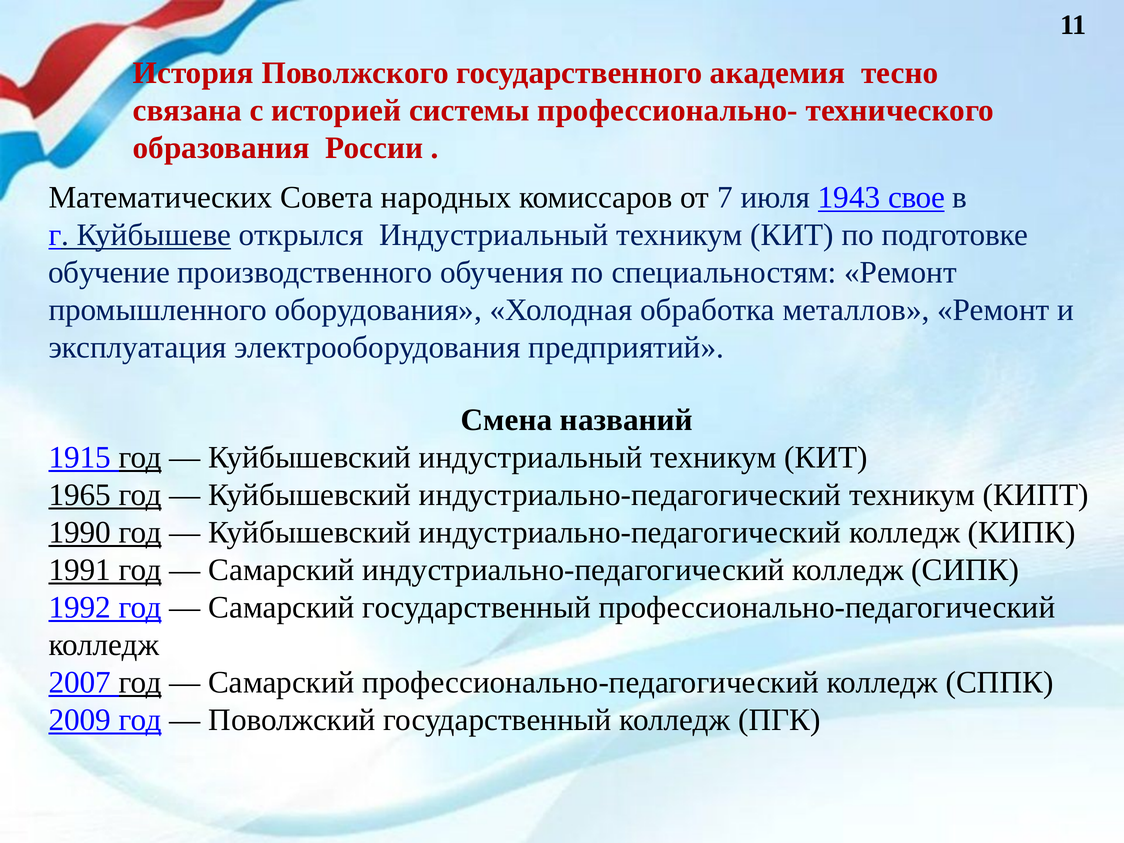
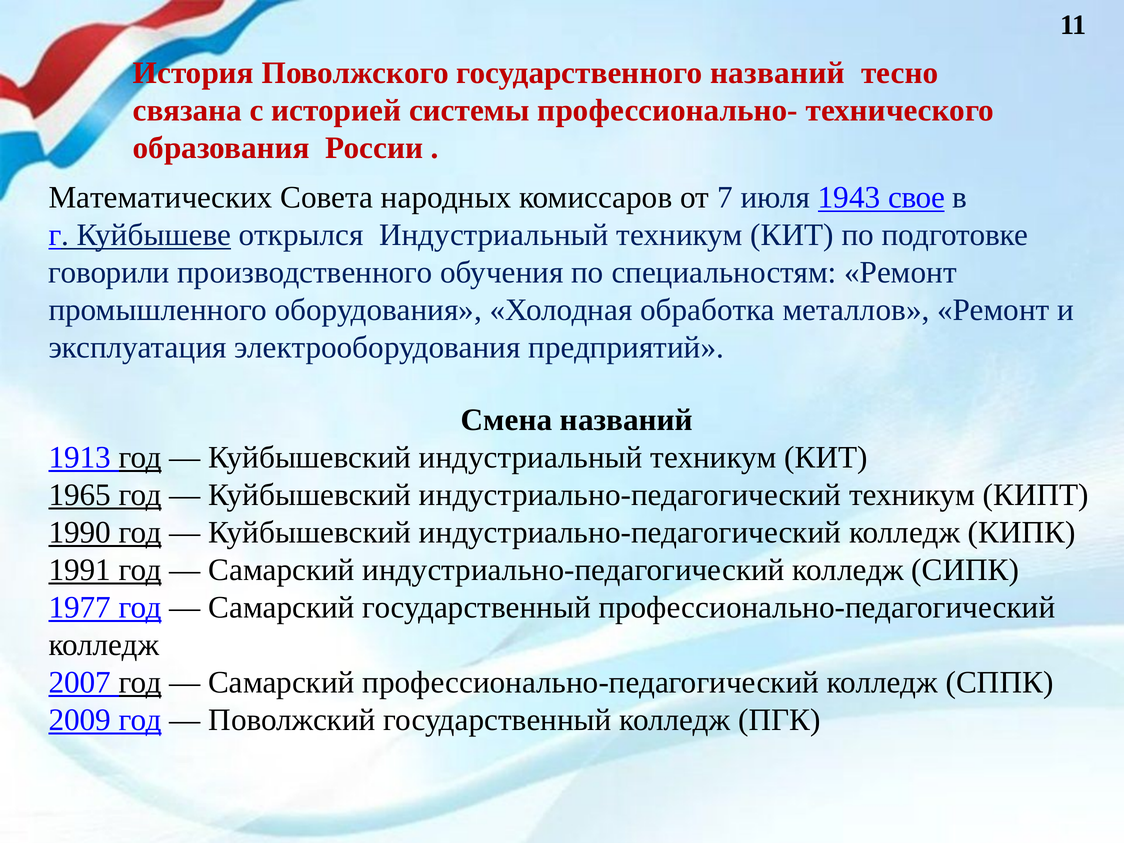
государственного академия: академия -> названий (778, 73)
обучение: обучение -> говорили (109, 273)
1915: 1915 -> 1913 (80, 457)
1992: 1992 -> 1977 (80, 607)
